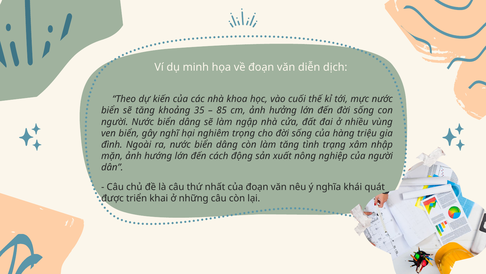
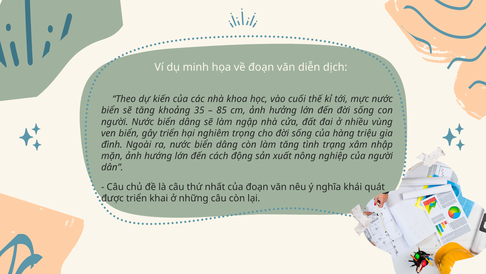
gây nghĩ: nghĩ -> triển (169, 133)
